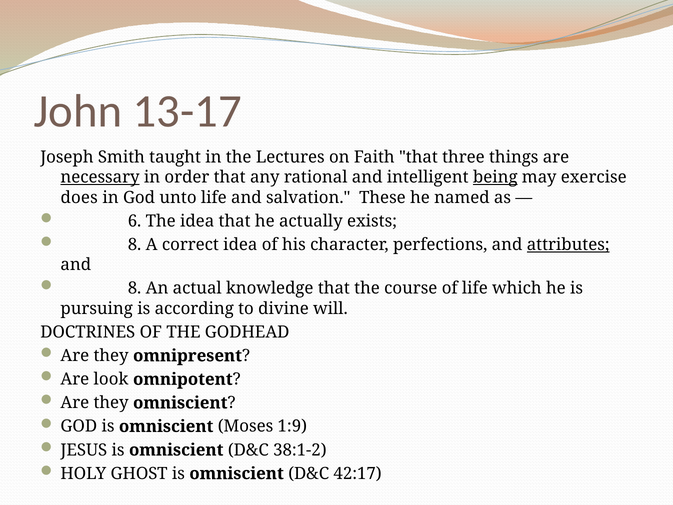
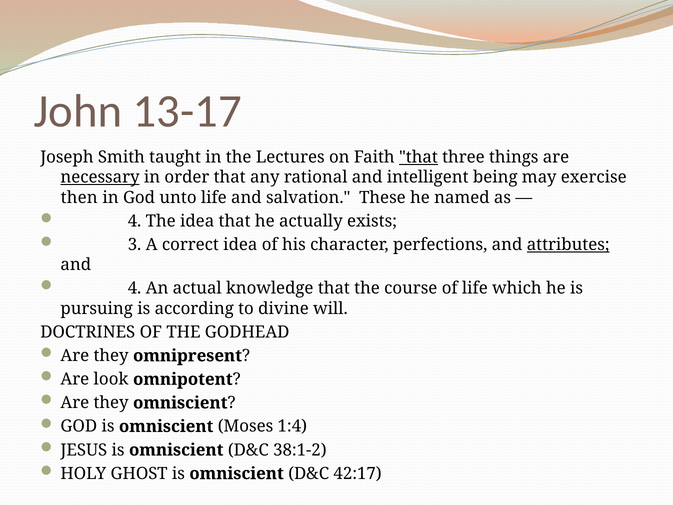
that underline: none -> present (418, 157)
being underline: present -> none (495, 177)
does: does -> then (79, 197)
6: 6 -> 4 (135, 221)
8: 8 -> 3 (135, 245)
8: 8 -> 4 (135, 288)
1:9: 1:9 -> 1:4 (292, 426)
